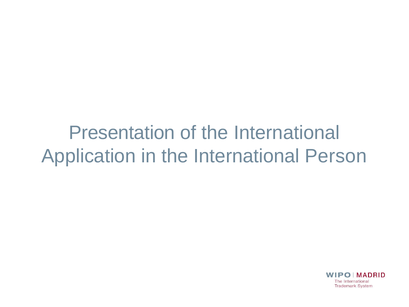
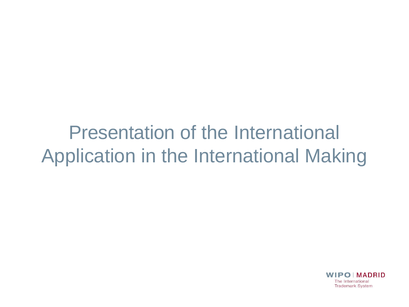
Person: Person -> Making (336, 156)
